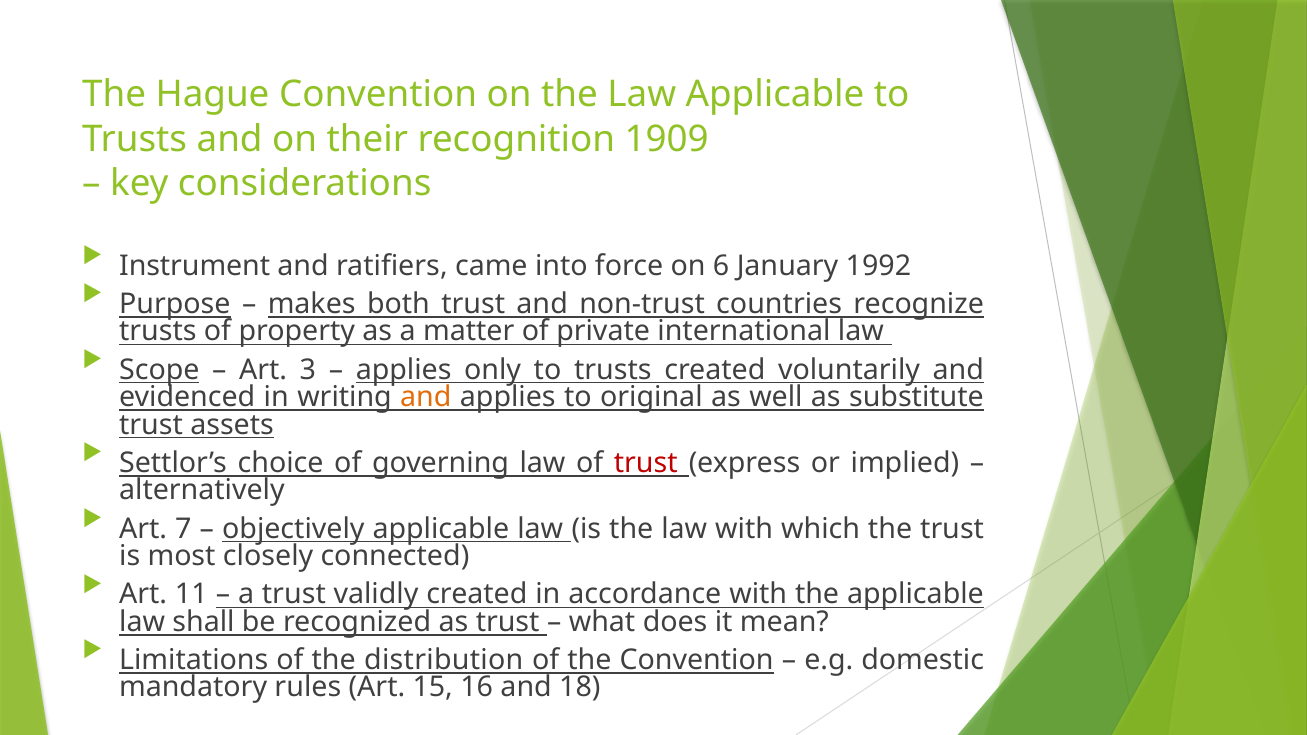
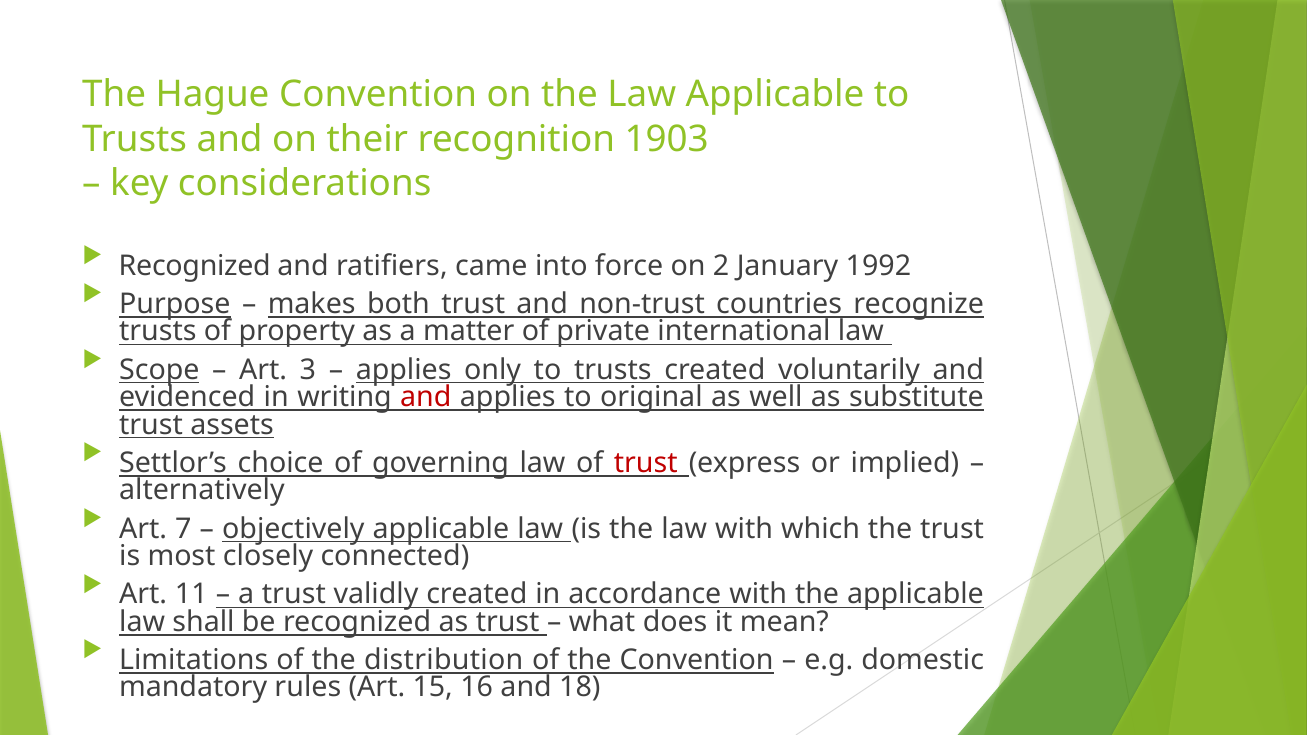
1909: 1909 -> 1903 (667, 139)
Instrument: Instrument -> Recognized (195, 266)
6: 6 -> 2 (721, 266)
and colour: orange -> red (426, 397)
